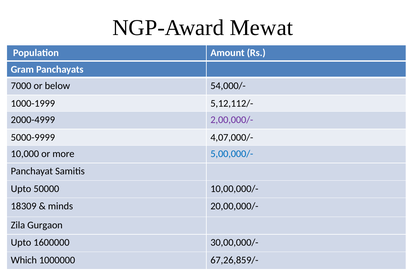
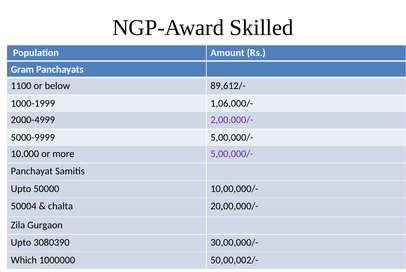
Mewat: Mewat -> Skilled (262, 28)
7000: 7000 -> 1100 (21, 86)
54,000/-: 54,000/- -> 89,612/- (228, 86)
5,12,112/-: 5,12,112/- -> 1,06,000/- (232, 103)
5000-9999 4,07,000/-: 4,07,000/- -> 5,00,000/- (232, 137)
5,00,000/- colour: blue -> purple (232, 154)
18309: 18309 -> 50004 (24, 206)
minds: minds -> chalta (60, 206)
1600000: 1600000 -> 3080390 (52, 242)
67,26,859/-: 67,26,859/- -> 50,00,002/- (234, 260)
